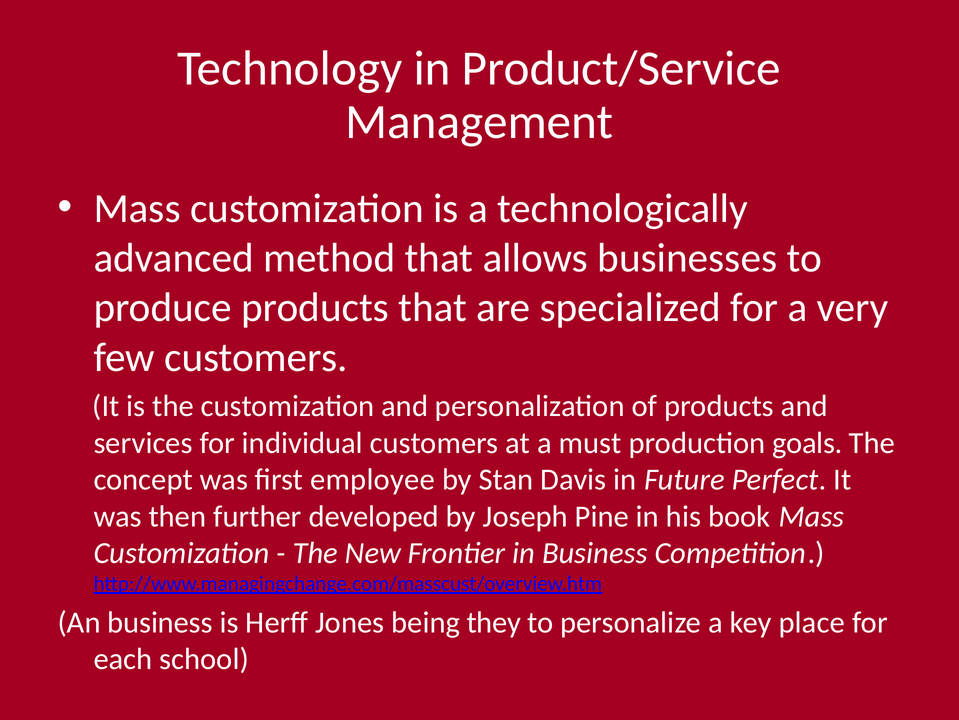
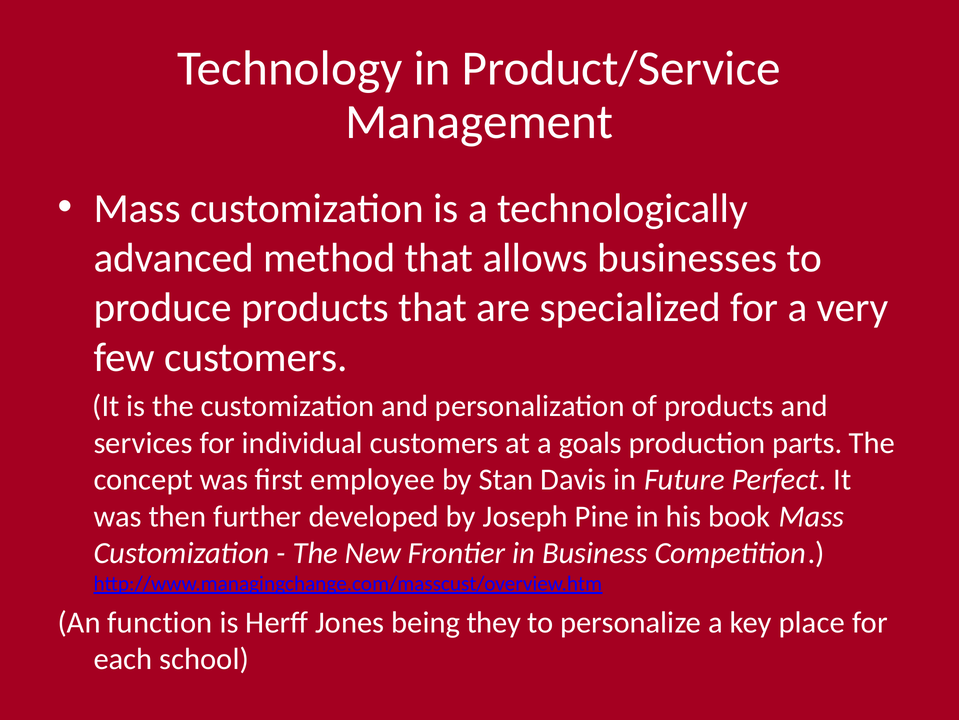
must: must -> goals (590, 443)
goals: goals -> parts (807, 443)
An business: business -> function (160, 622)
